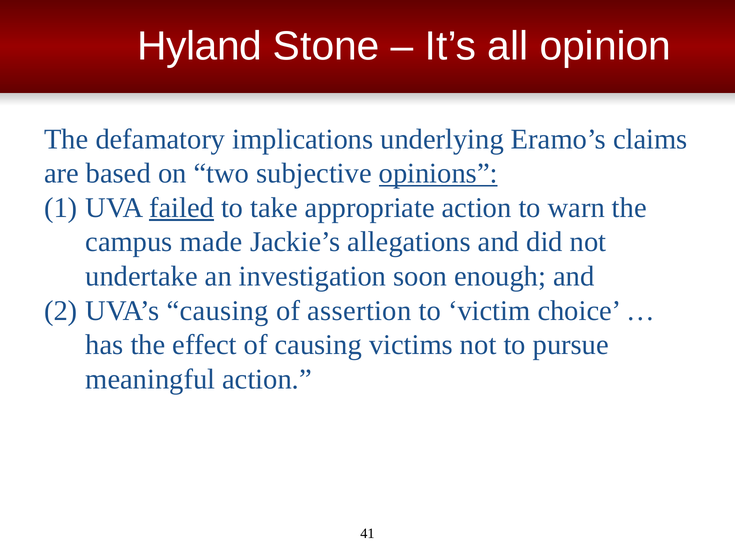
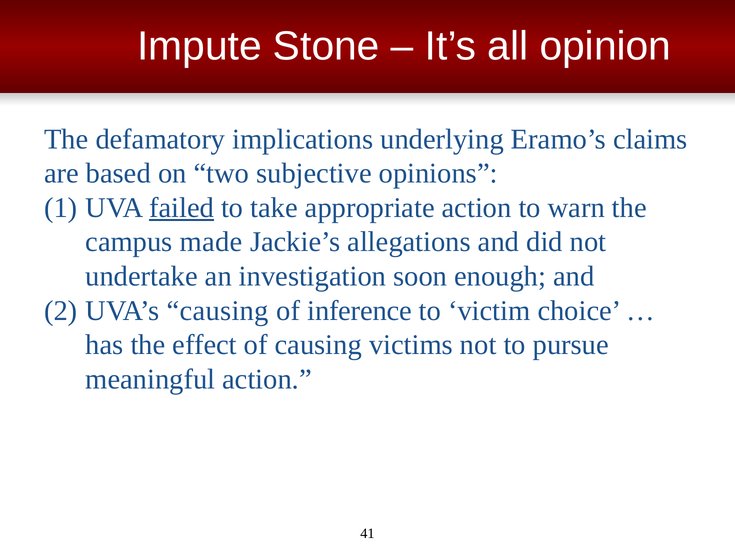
Hyland: Hyland -> Impute (199, 46)
opinions underline: present -> none (438, 174)
assertion: assertion -> inference (360, 311)
